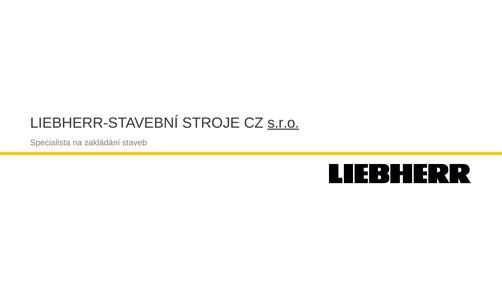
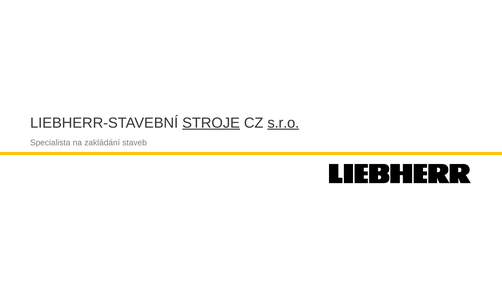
STROJE underline: none -> present (211, 123)
